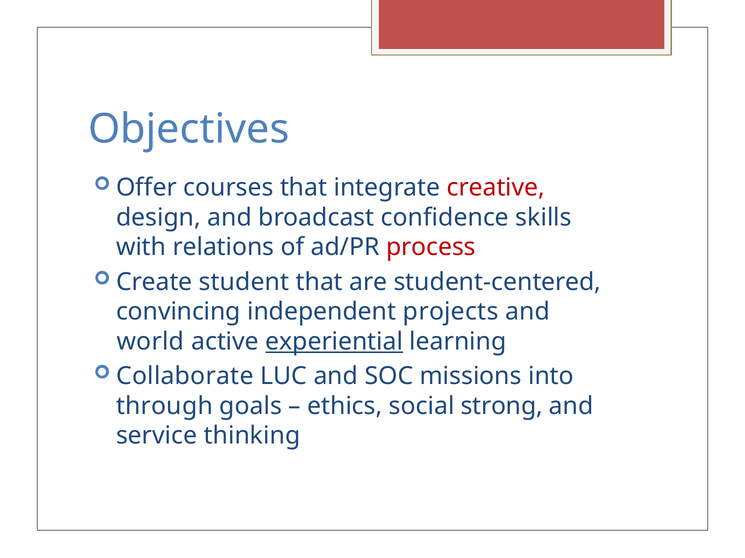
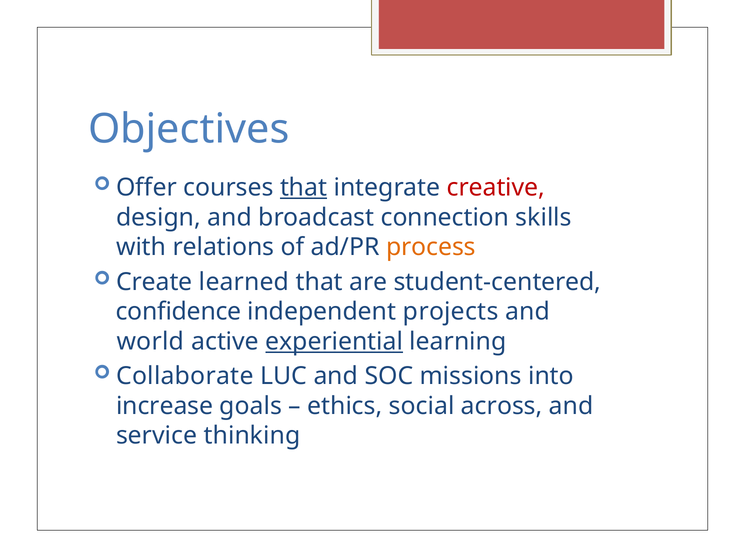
that underline: none -> present (304, 188)
confidence: confidence -> connection (445, 218)
process colour: red -> orange (431, 248)
student: student -> learned (244, 282)
convincing: convincing -> confidence (179, 312)
through: through -> increase (165, 407)
strong: strong -> across (502, 407)
